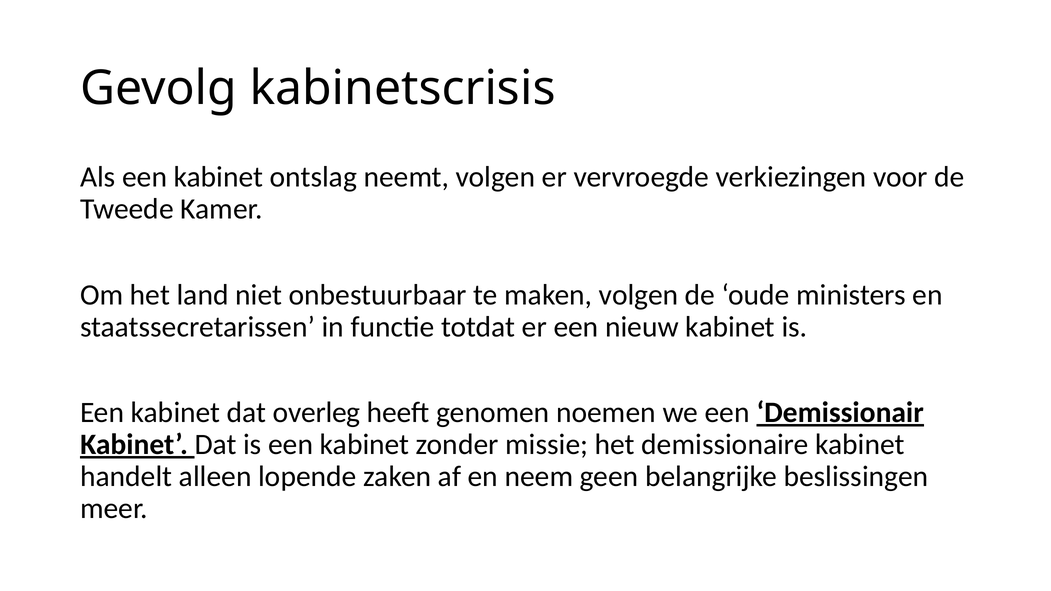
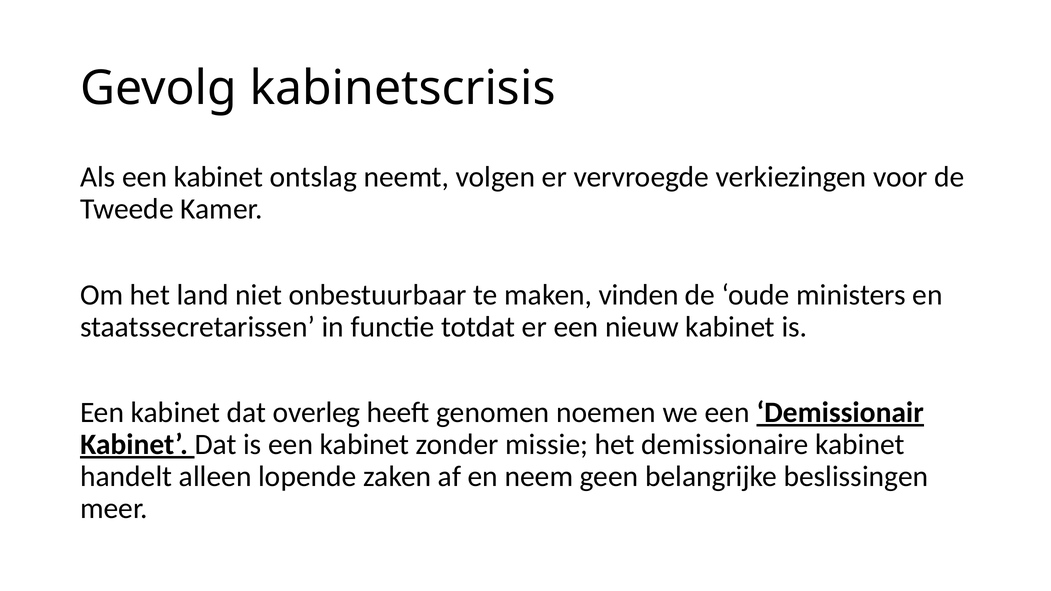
maken volgen: volgen -> vinden (639, 295)
